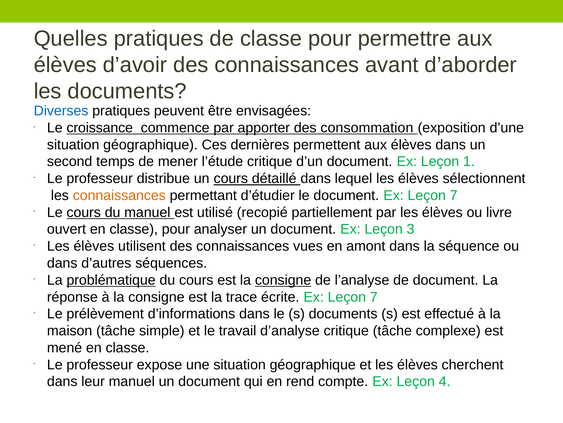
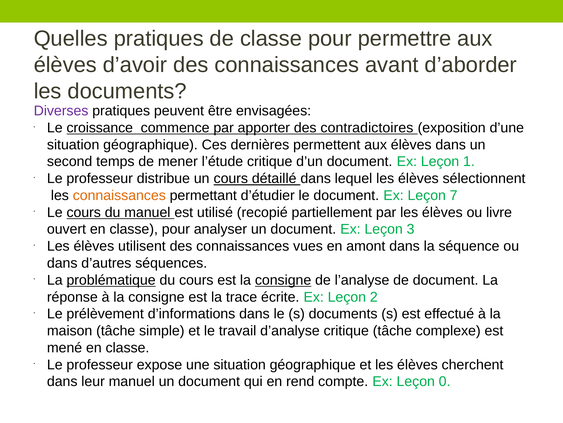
Diverses colour: blue -> purple (61, 111)
consommation: consommation -> contradictoires (367, 128)
écrite Ex Leçon 7: 7 -> 2 (374, 296)
4: 4 -> 0 (445, 381)
